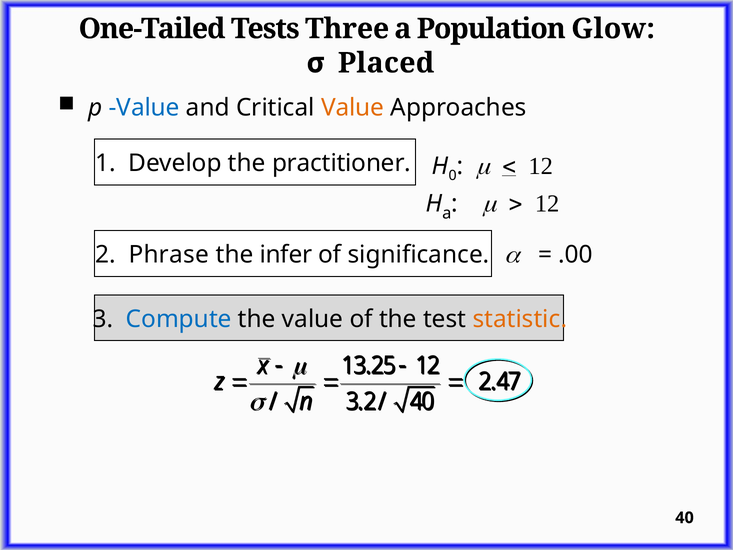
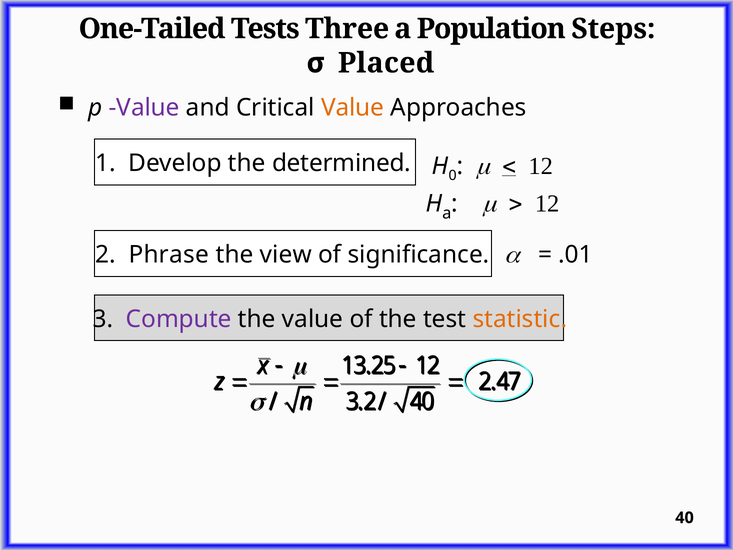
Glow: Glow -> Steps (613, 29)
Value colour: blue -> purple (144, 108)
practitioner: practitioner -> determined (342, 163)
infer: infer -> view (286, 255)
.00: .00 -> .01 (576, 254)
Compute colour: blue -> purple (179, 319)
